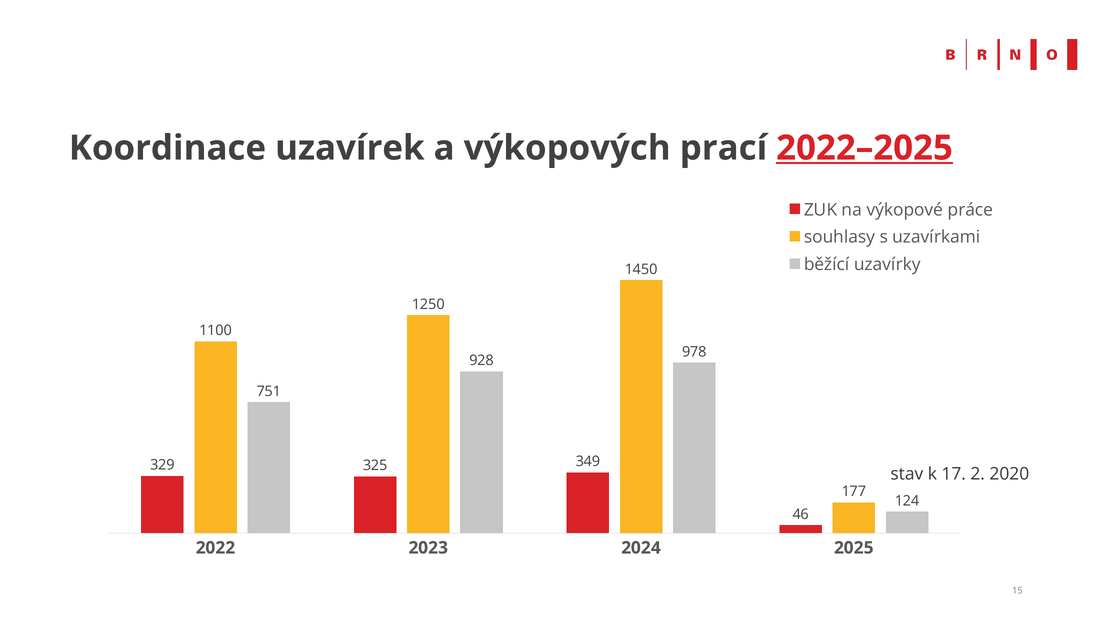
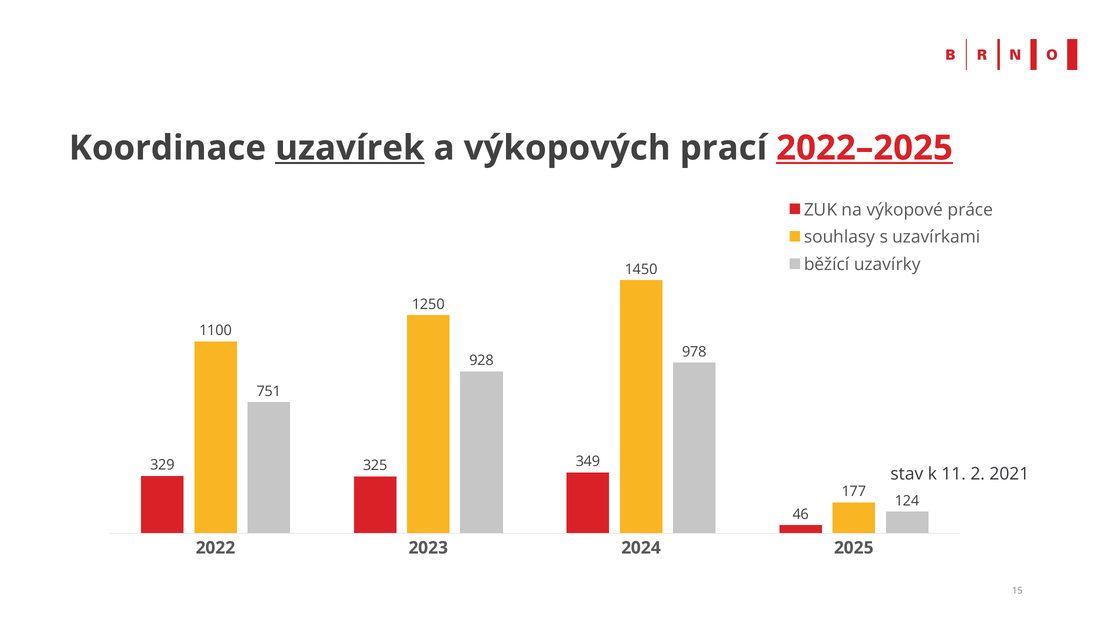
uzavírek underline: none -> present (350, 148)
17: 17 -> 11 (954, 474)
2020: 2020 -> 2021 (1009, 474)
